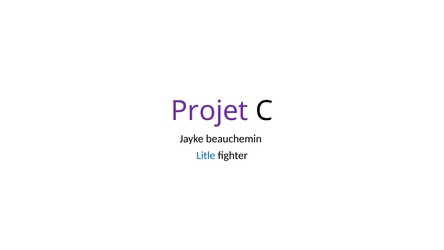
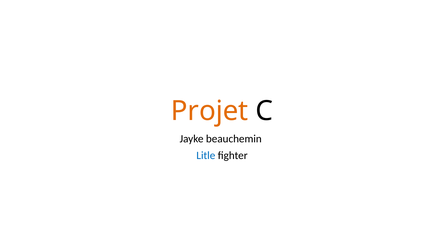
Projet colour: purple -> orange (210, 111)
